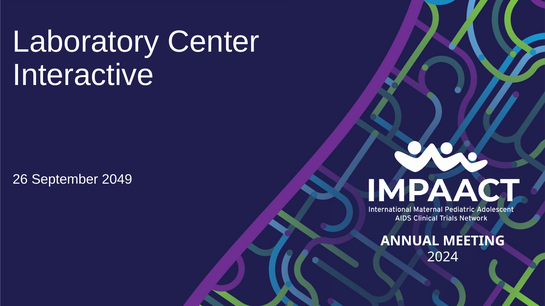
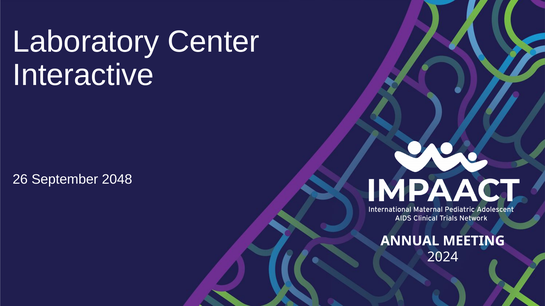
2049: 2049 -> 2048 (117, 180)
